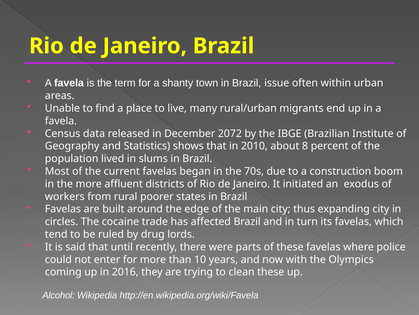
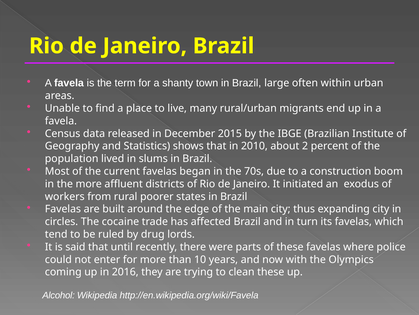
issue: issue -> large (277, 83)
2072: 2072 -> 2015 (230, 133)
8: 8 -> 2 (305, 146)
